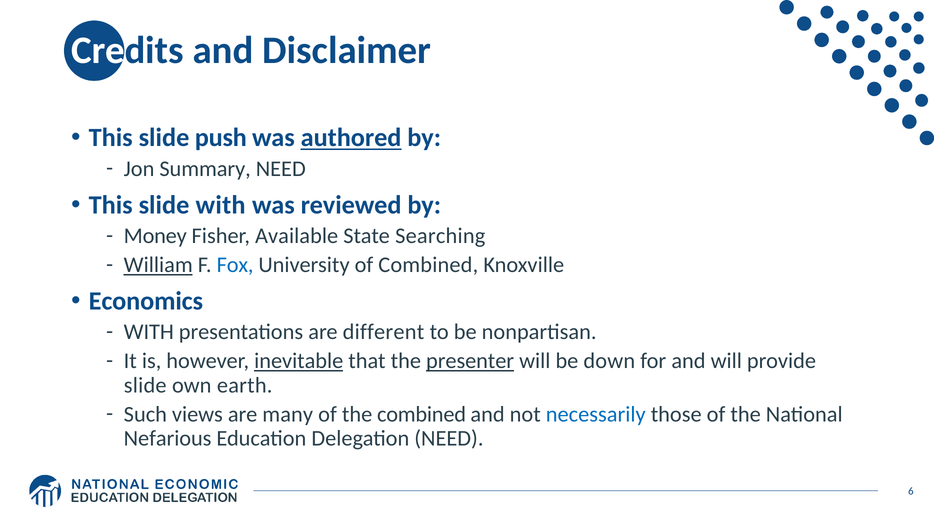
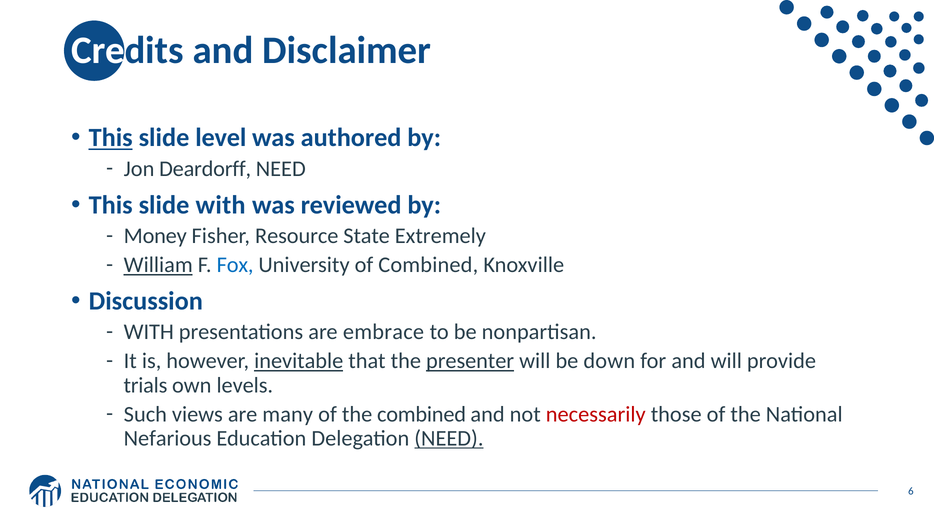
This underline: none -> present (111, 138)
push: push -> level (221, 138)
authored underline: present -> none (351, 138)
Summary: Summary -> Deardorff (205, 169)
Available: Available -> Resource (297, 236)
Searching: Searching -> Extremely (440, 236)
Economics: Economics -> Discussion (146, 301)
different: different -> embrace (383, 332)
slide: slide -> trials (145, 386)
earth: earth -> levels (245, 386)
necessarily colour: blue -> red (596, 415)
NEED underline: none -> present (449, 439)
